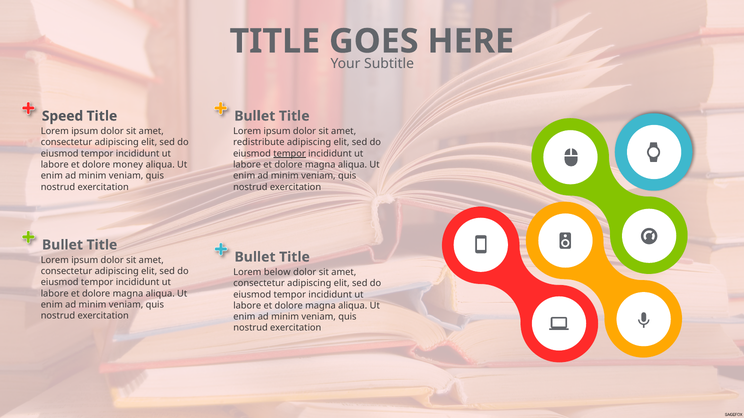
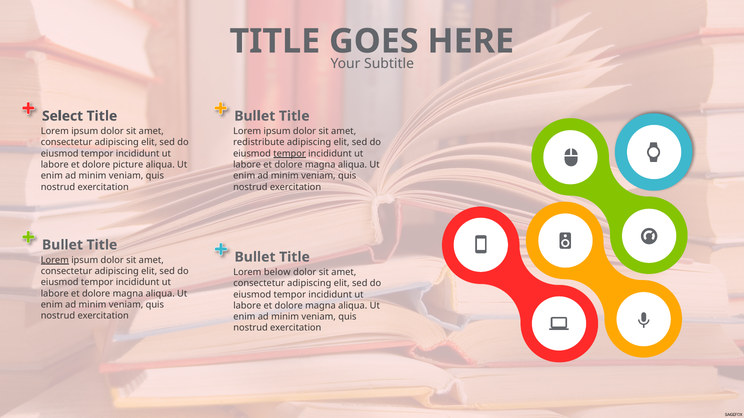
Speed: Speed -> Select (63, 116)
money: money -> picture (128, 165)
Lorem underline: none -> present (55, 260)
